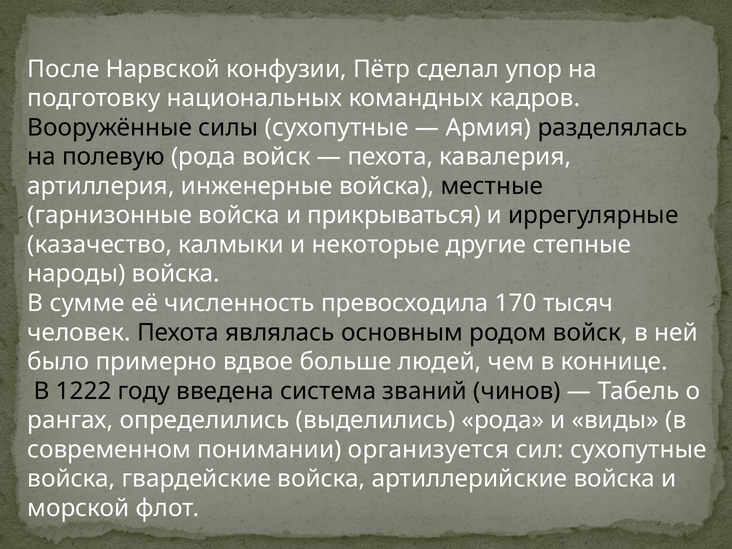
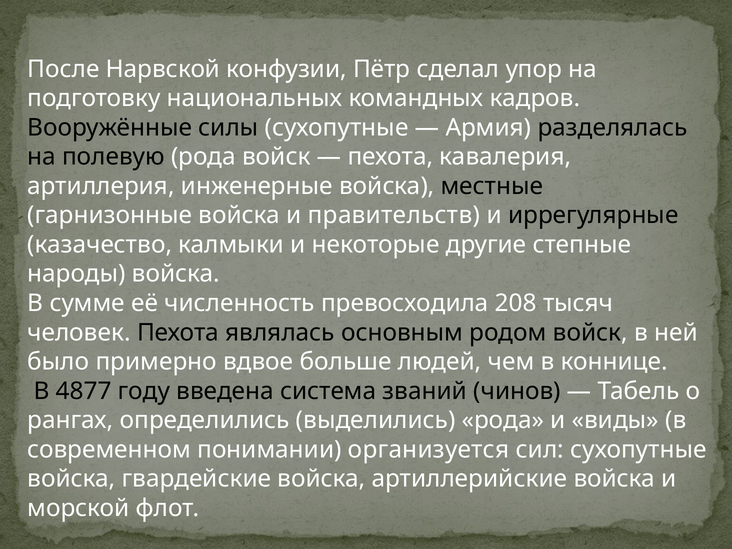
прикрываться: прикрываться -> правительств (394, 215)
170: 170 -> 208 (516, 303)
1222: 1222 -> 4877 (84, 391)
